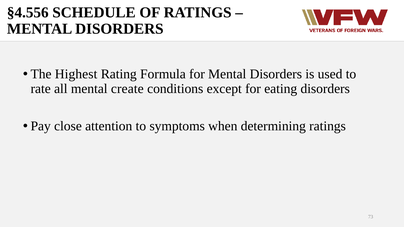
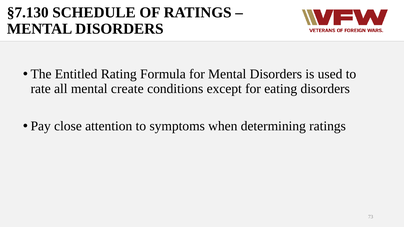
§4.556: §4.556 -> §7.130 (28, 13)
Highest: Highest -> Entitled (76, 74)
